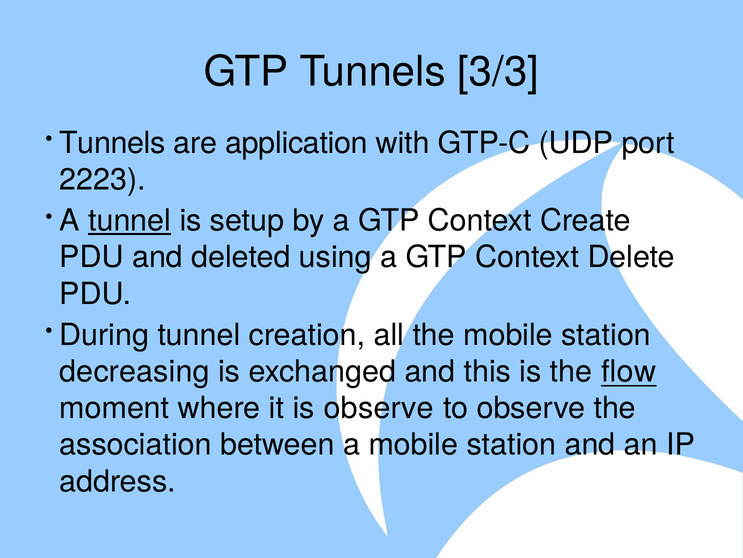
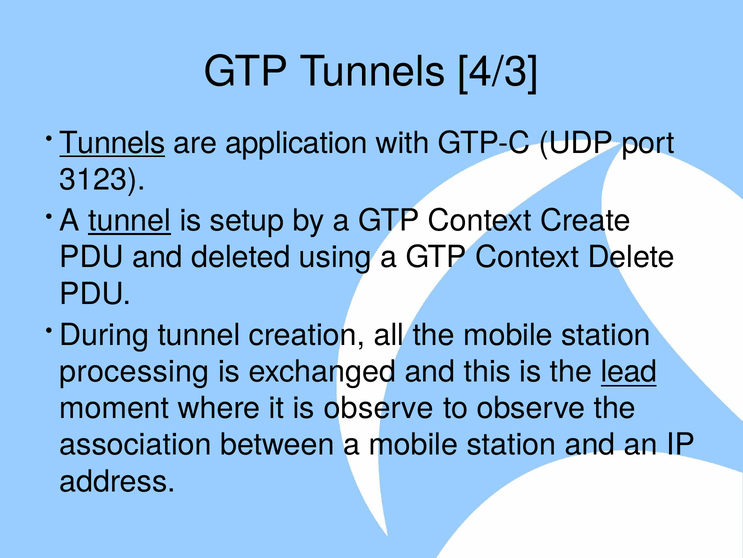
3/3: 3/3 -> 4/3 (498, 72)
Tunnels underline: none -> present (112, 143)
2223: 2223 -> 3123 (103, 180)
decreasing: decreasing -> processing (134, 371)
flow: flow -> lead (629, 371)
